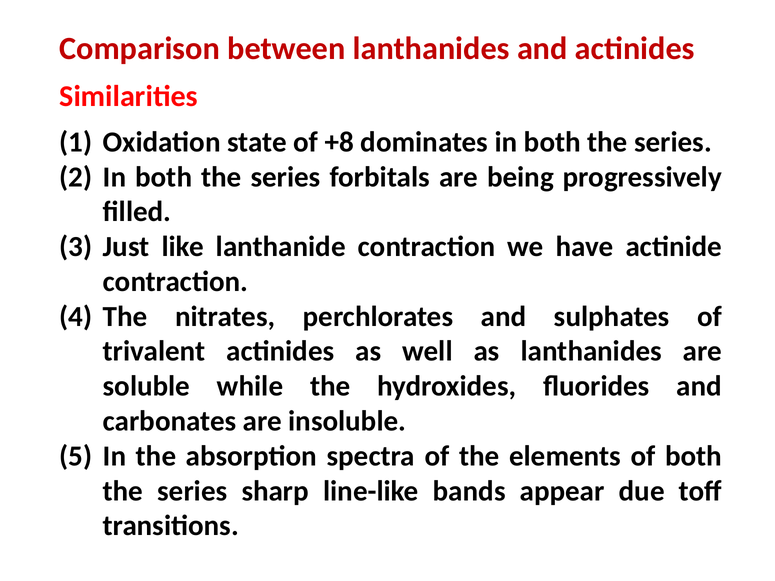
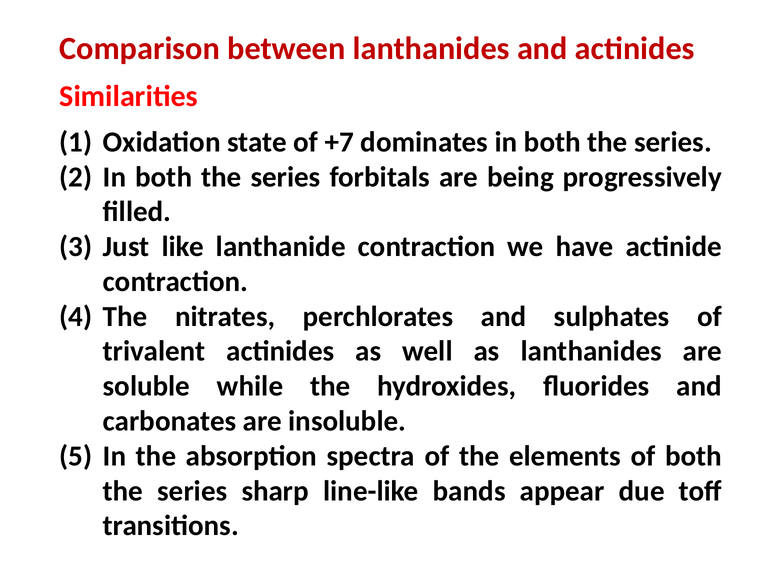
+8: +8 -> +7 (339, 142)
